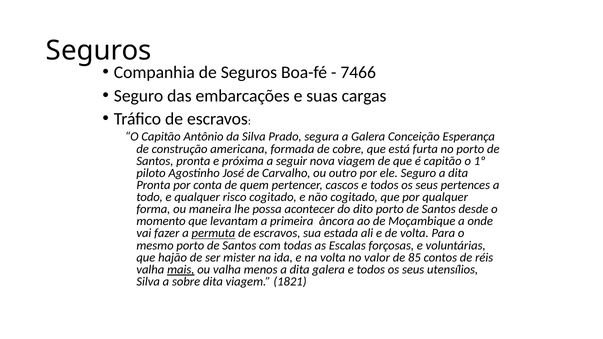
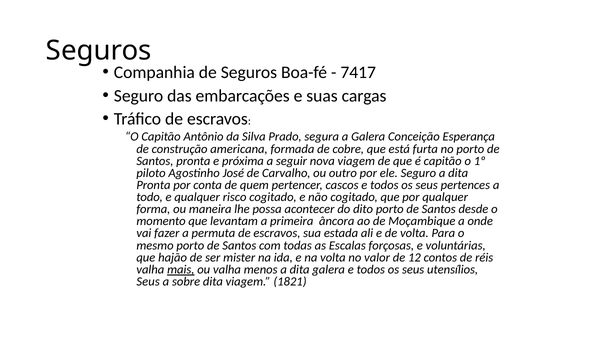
7466: 7466 -> 7417 (358, 73)
permuta underline: present -> none (213, 233)
85: 85 -> 12 (414, 258)
Silva: Silva -> Seus (148, 282)
